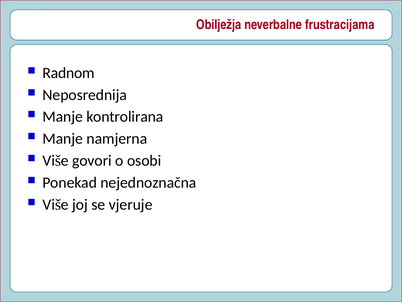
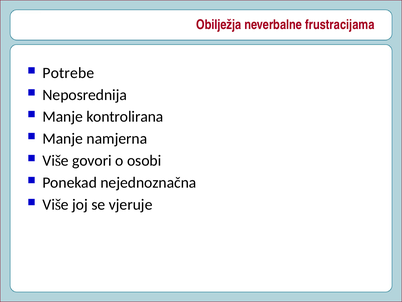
Radnom: Radnom -> Potrebe (68, 73)
